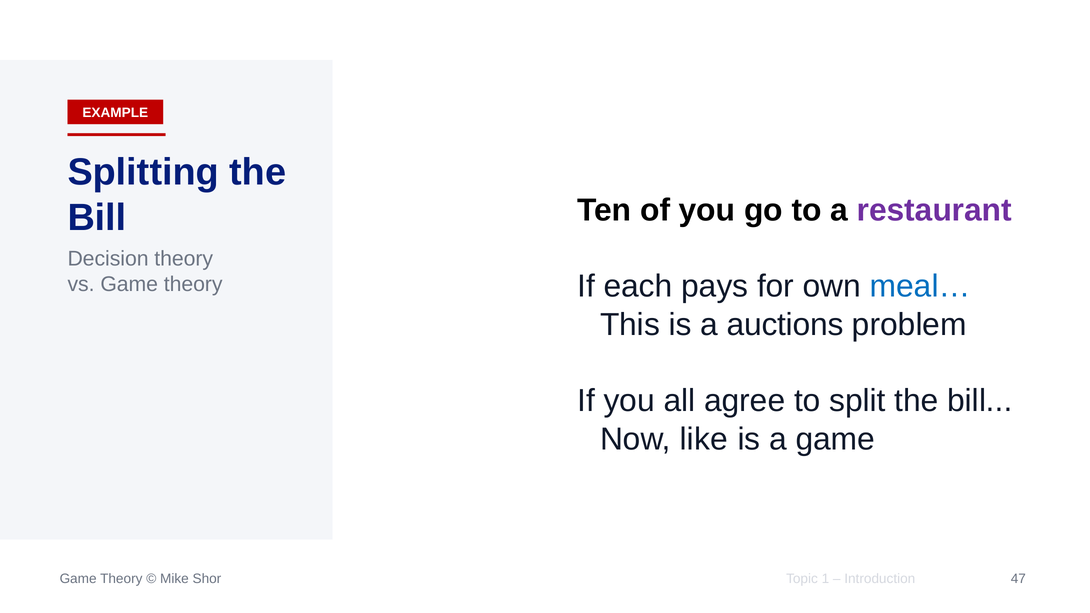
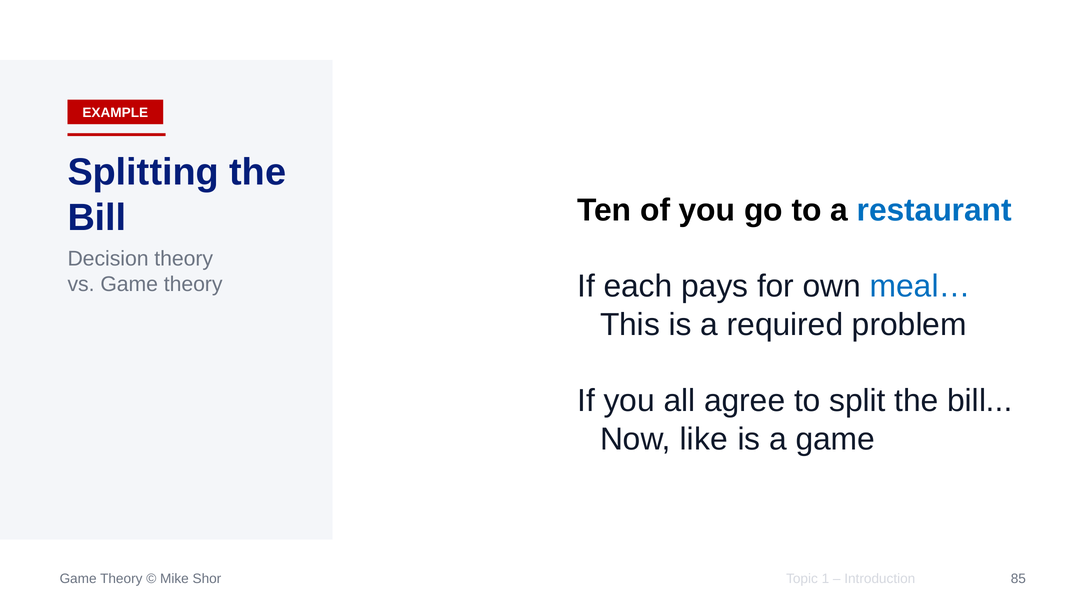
restaurant colour: purple -> blue (934, 210)
auctions: auctions -> required (785, 325)
47: 47 -> 85 (1018, 579)
